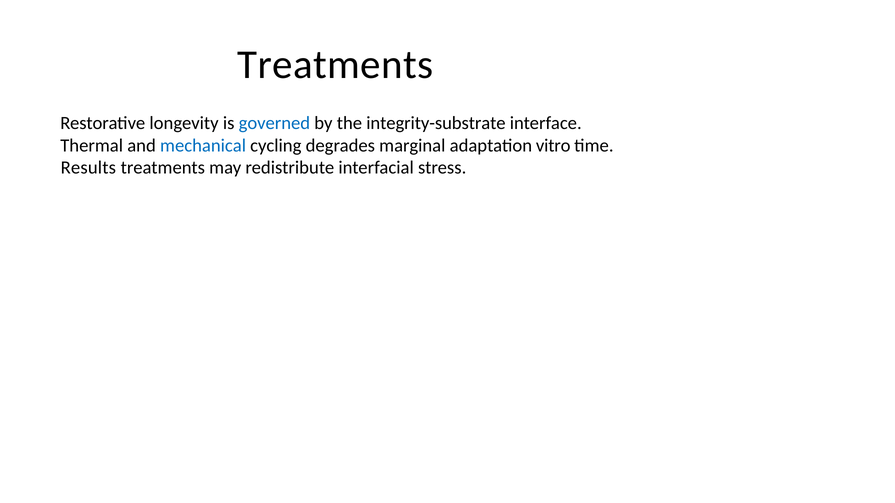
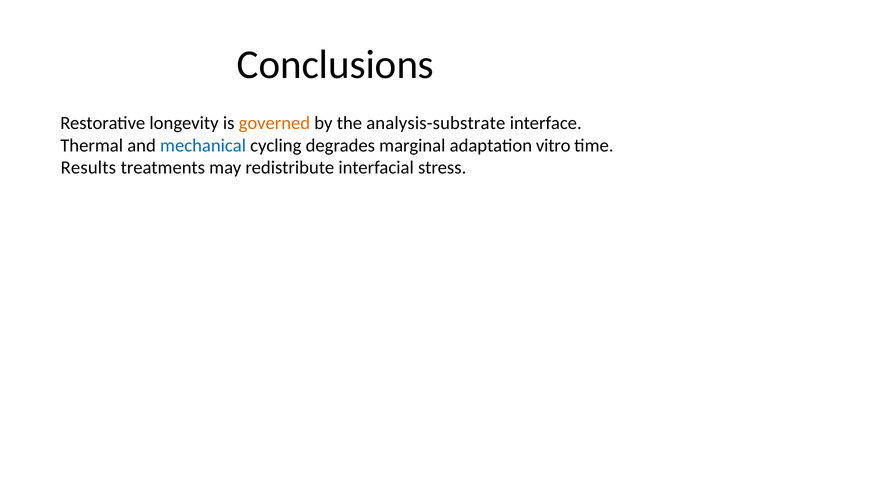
Treatments: Treatments -> Conclusions (335, 65)
governed colour: blue -> orange (274, 123)
integrity-substrate: integrity-substrate -> analysis-substrate (436, 123)
